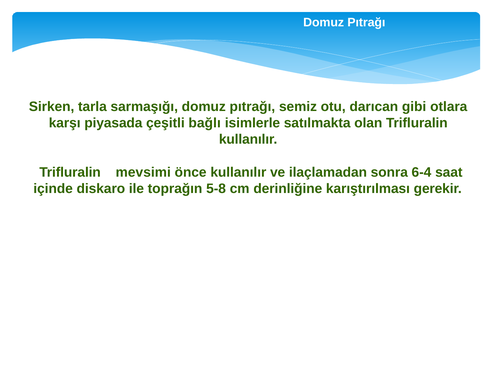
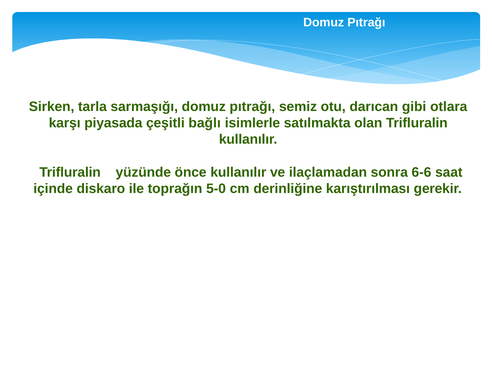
mevsimi: mevsimi -> yüzünde (143, 172)
6-4: 6-4 -> 6-6 (421, 172)
5-8: 5-8 -> 5-0 (216, 189)
